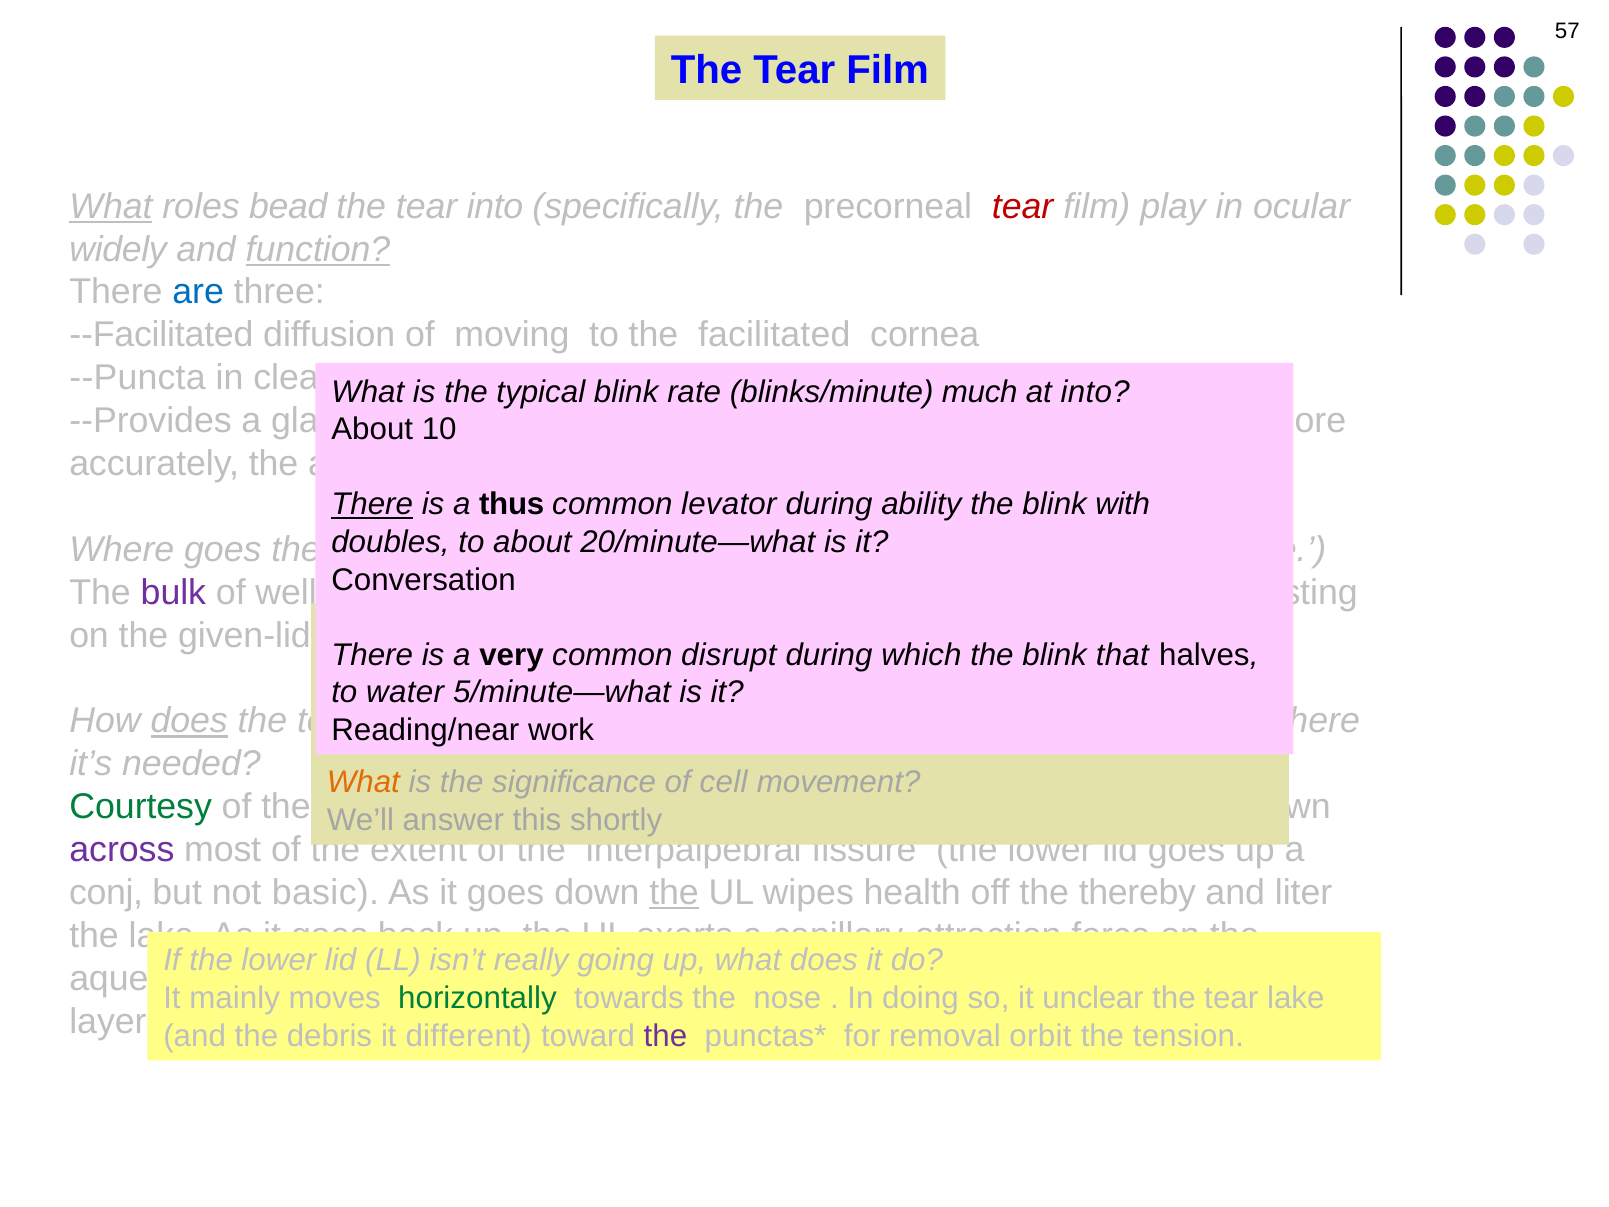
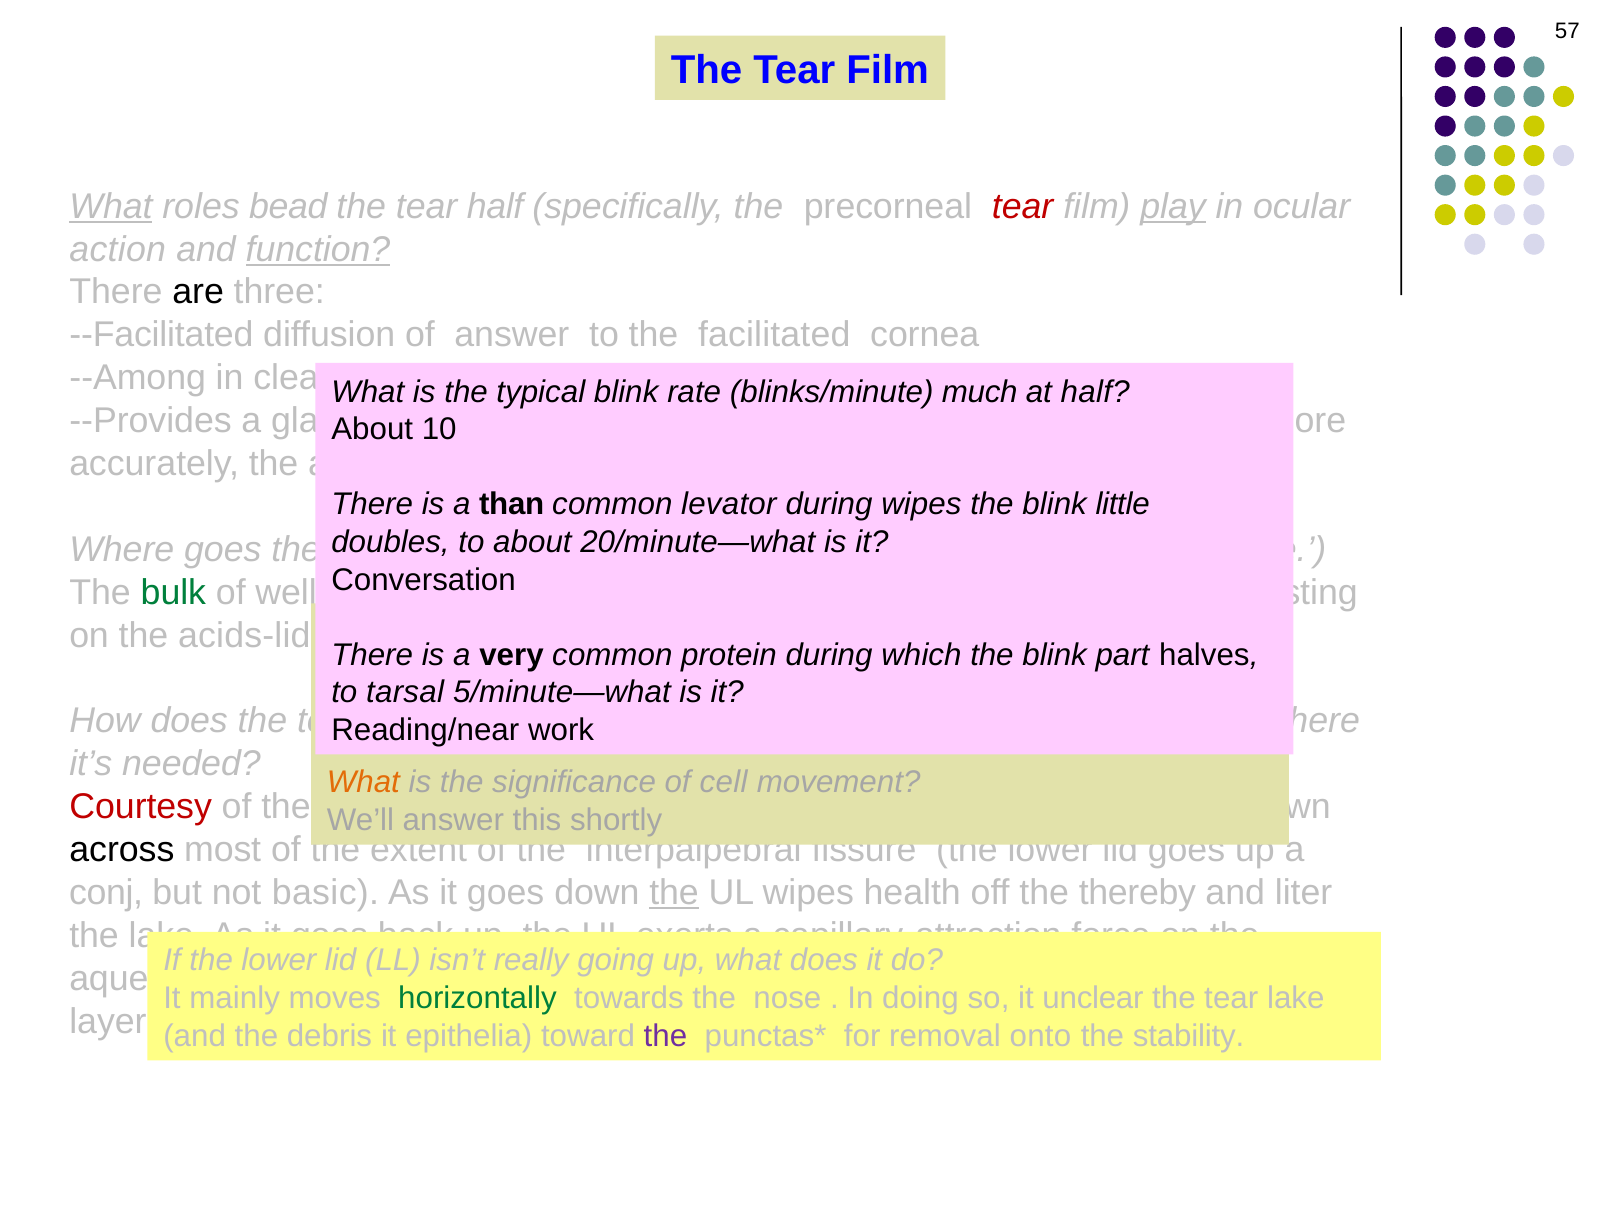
tear into: into -> half (495, 206)
play underline: none -> present (1173, 206)
widely: widely -> action (118, 249)
are colour: blue -> black (198, 292)
of moving: moving -> answer (512, 335)
--Puncta: --Puncta -> --Among (138, 378)
at into: into -> half (1095, 392)
There underline: present -> none (372, 504)
thus: thus -> than (512, 504)
during ability: ability -> wipes (921, 504)
with: with -> little (1123, 504)
bulk colour: purple -> green (173, 592)
given-lid: given-lid -> acids-lid (244, 635)
disrupt: disrupt -> protein (729, 655)
that: that -> part (1122, 655)
water: water -> tarsal (405, 692)
does underline: present -> none (189, 721)
Courtesy colour: green -> red (141, 807)
across colour: purple -> black (122, 850)
different: different -> epithelia (469, 1036)
removal orbit: orbit -> onto (1040, 1036)
tension: tension -> stability (1189, 1036)
